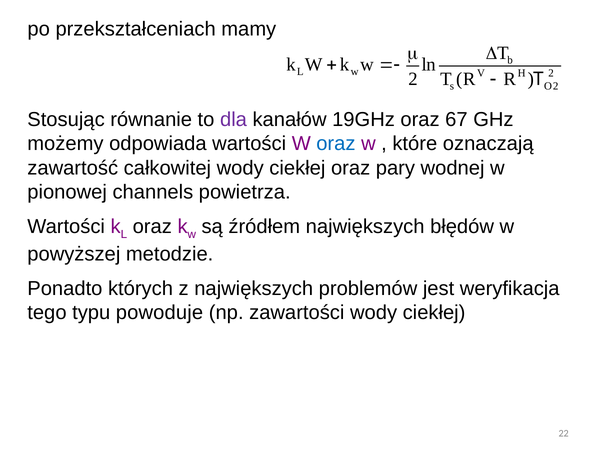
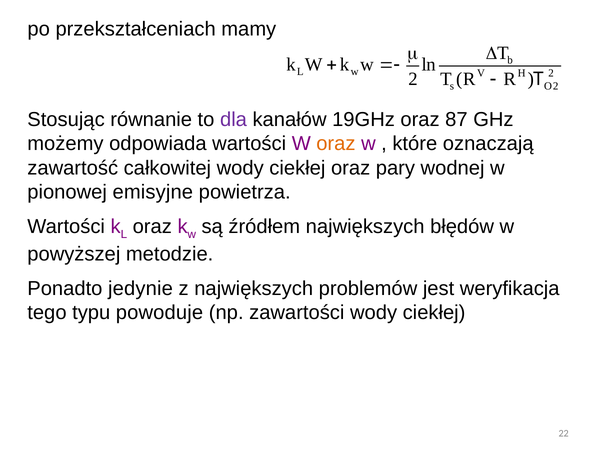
67: 67 -> 87 (456, 120)
oraz colour: blue -> orange (336, 144)
channels: channels -> emisyjne (153, 192)
których: których -> jedynie (140, 288)
